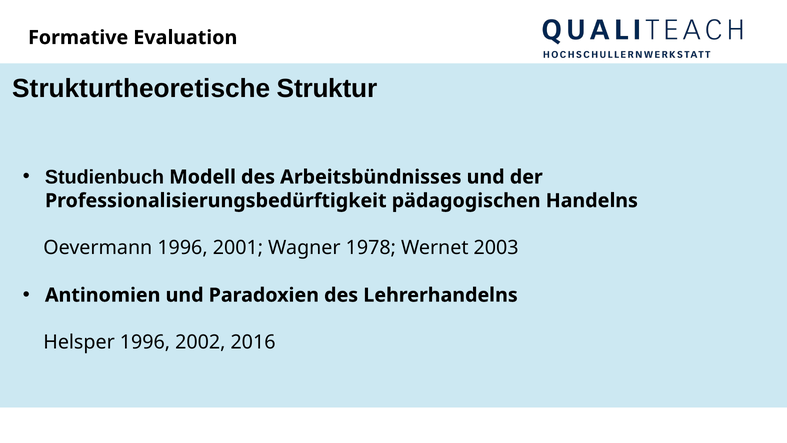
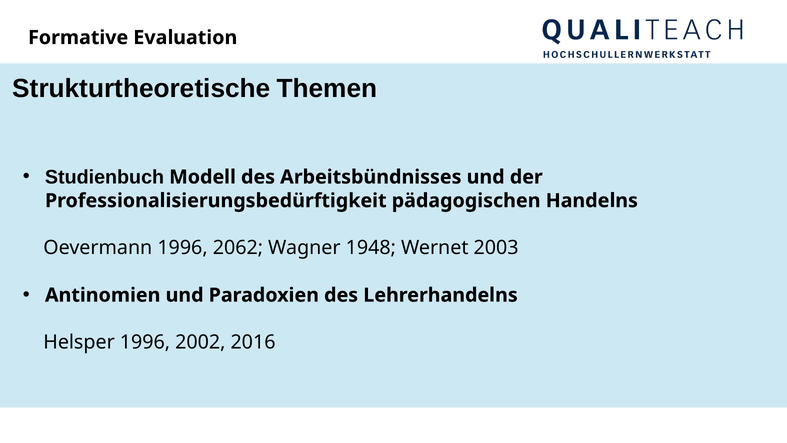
Struktur: Struktur -> Themen (327, 89)
2001: 2001 -> 2062 (238, 248)
1978: 1978 -> 1948 (371, 248)
